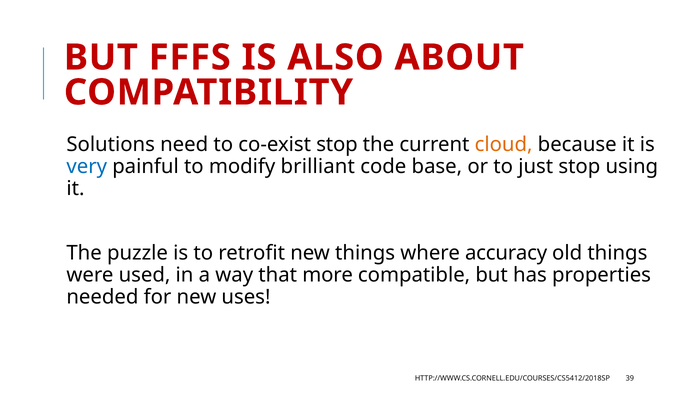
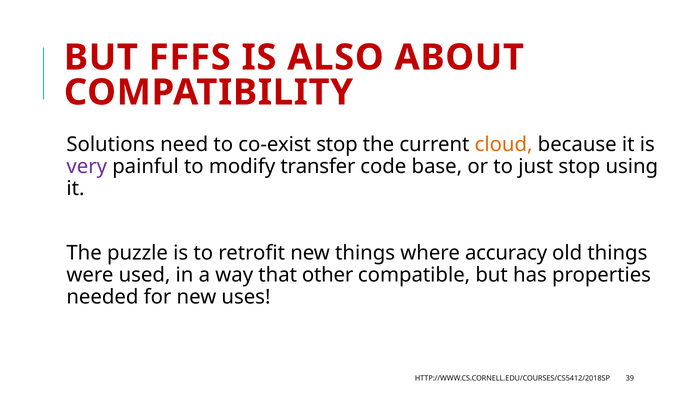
very colour: blue -> purple (87, 166)
brilliant: brilliant -> transfer (318, 166)
more: more -> other (328, 275)
